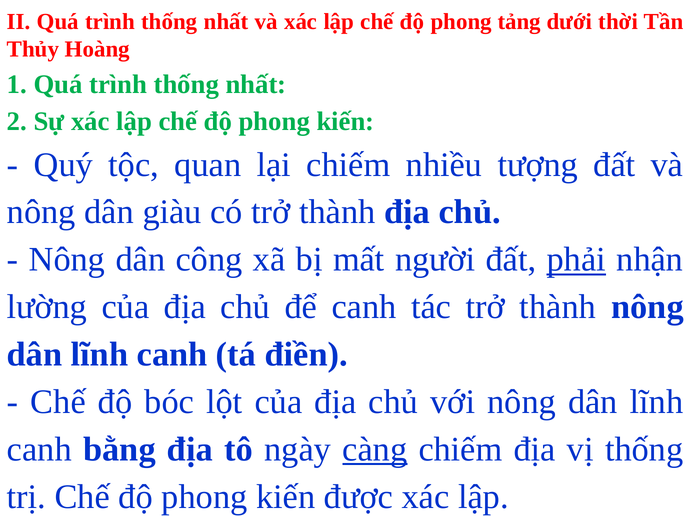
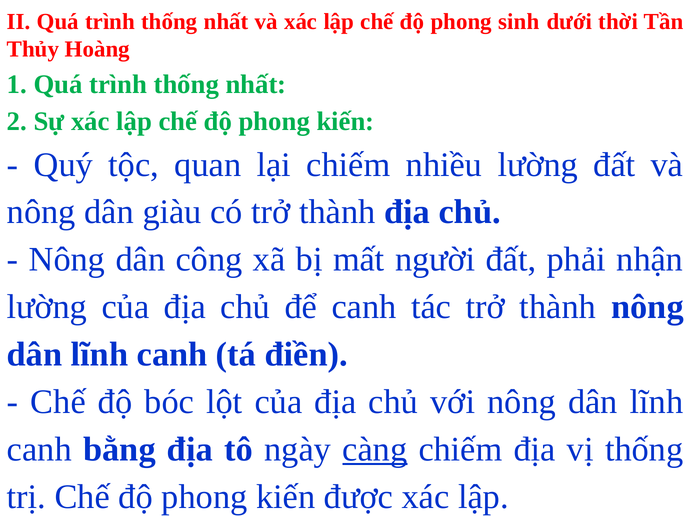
tảng: tảng -> sinh (519, 22)
nhiều tượng: tượng -> lường (538, 165)
phải underline: present -> none (576, 260)
